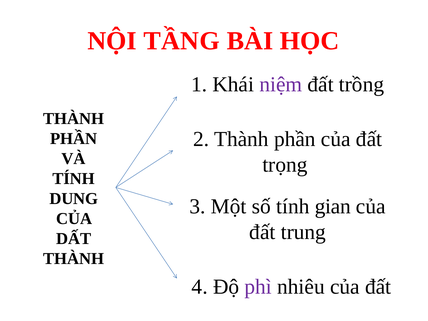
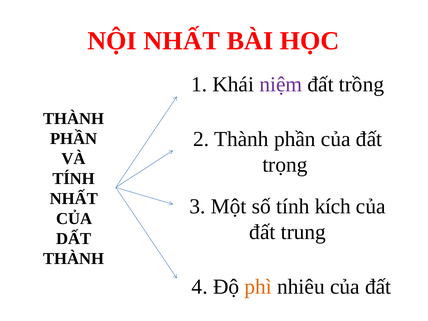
NỘI TẦNG: TẦNG -> NHẤT (182, 41)
DUNG: DUNG -> NHẤT (74, 199)
gian: gian -> kích (333, 206)
phì colour: purple -> orange (258, 287)
